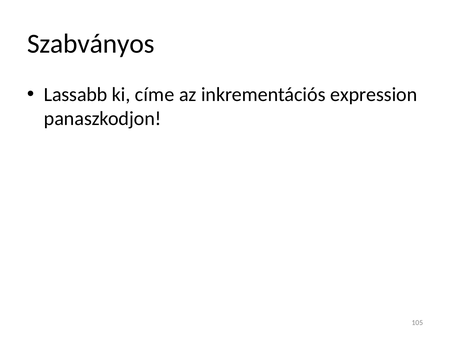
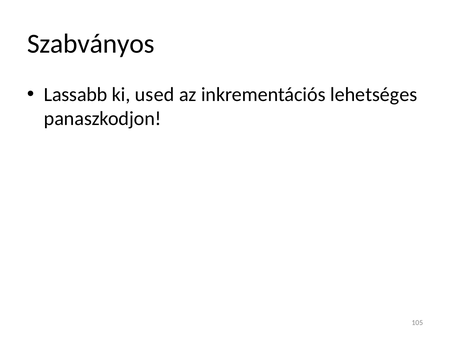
címe: címe -> used (155, 94)
expression: expression -> lehetséges (374, 94)
